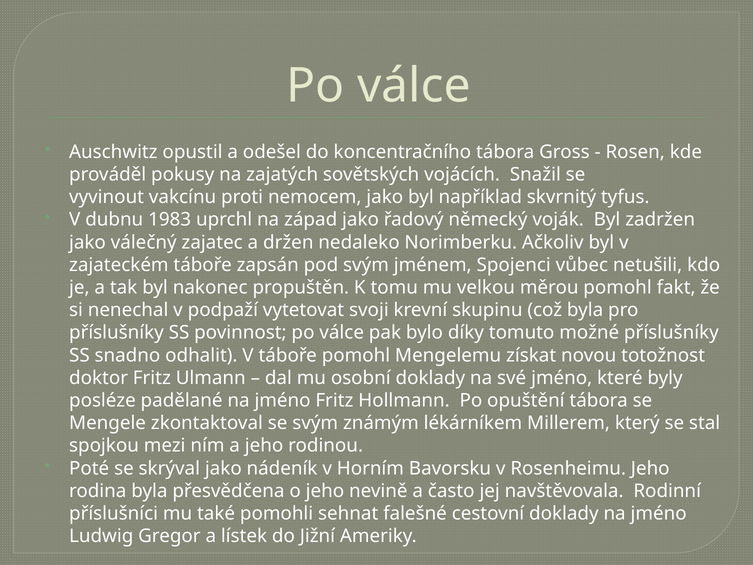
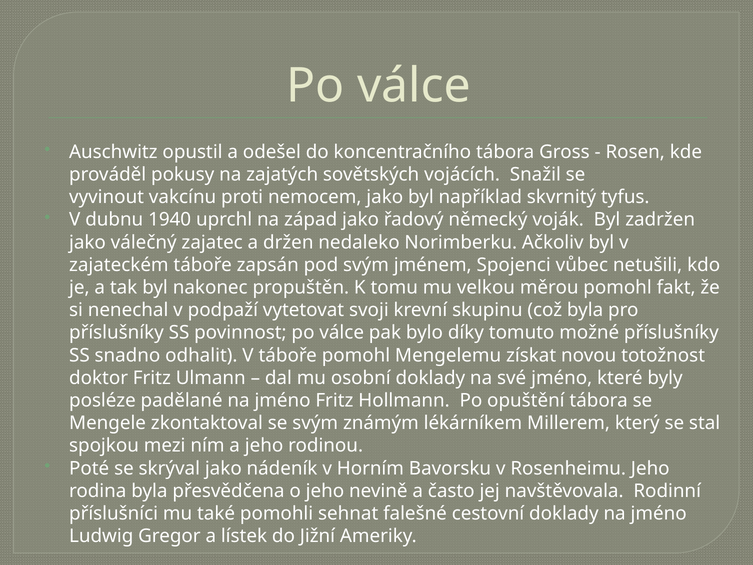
1983: 1983 -> 1940 (170, 220)
